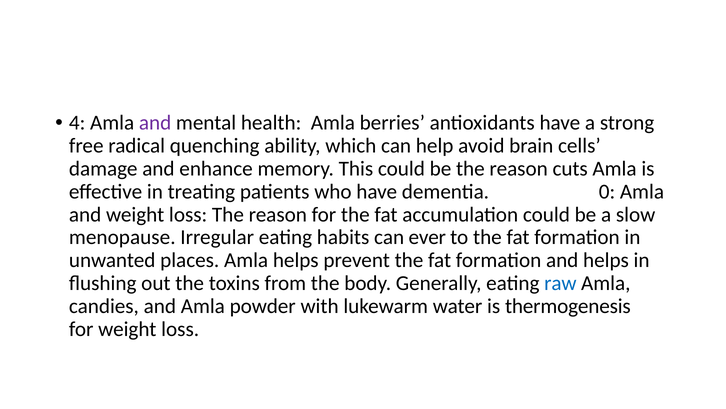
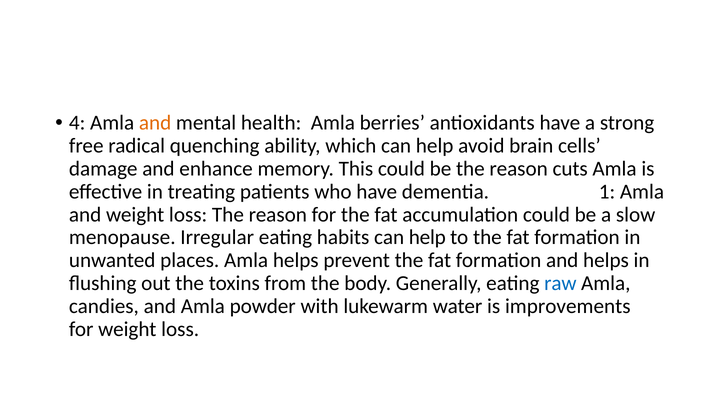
and colour: purple -> orange (155, 123)
0: 0 -> 1 (607, 191)
habits can ever: ever -> help (427, 237)
thermogenesis: thermogenesis -> improvements (568, 306)
